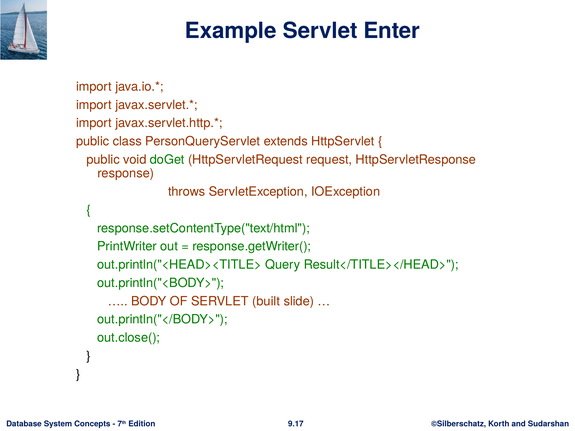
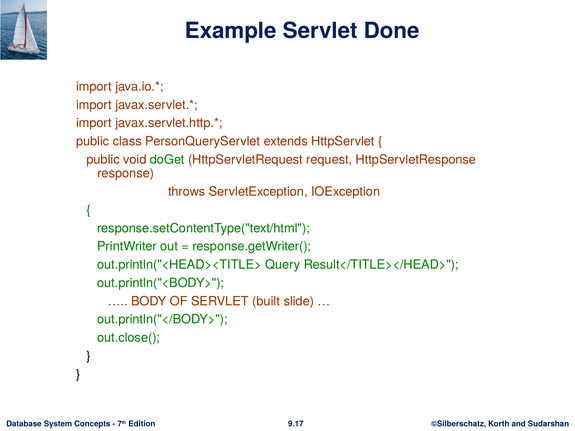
Enter: Enter -> Done (392, 31)
